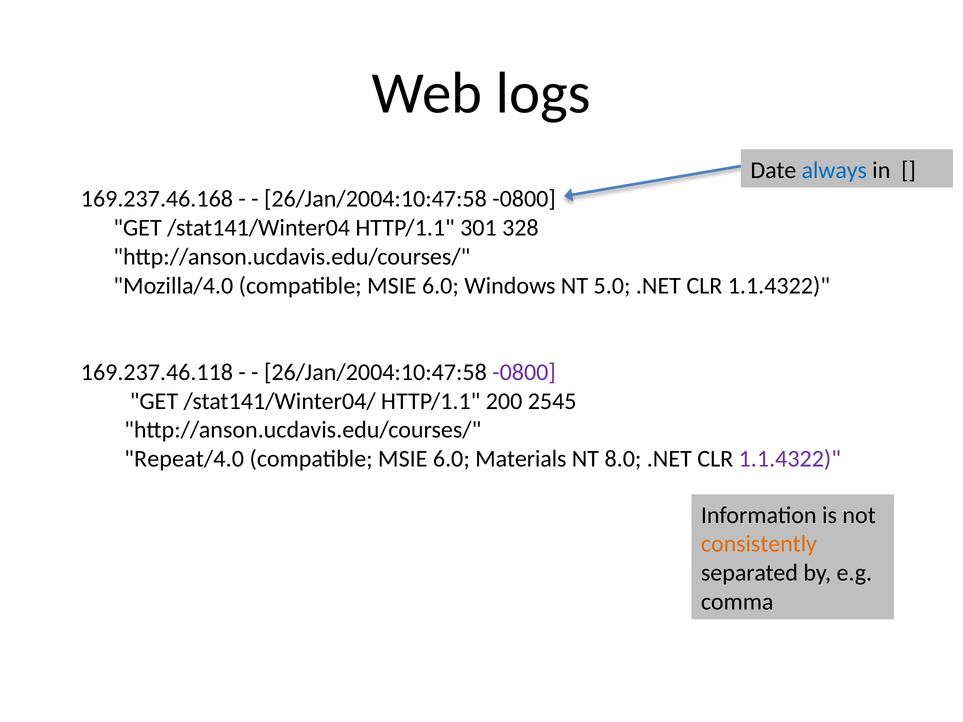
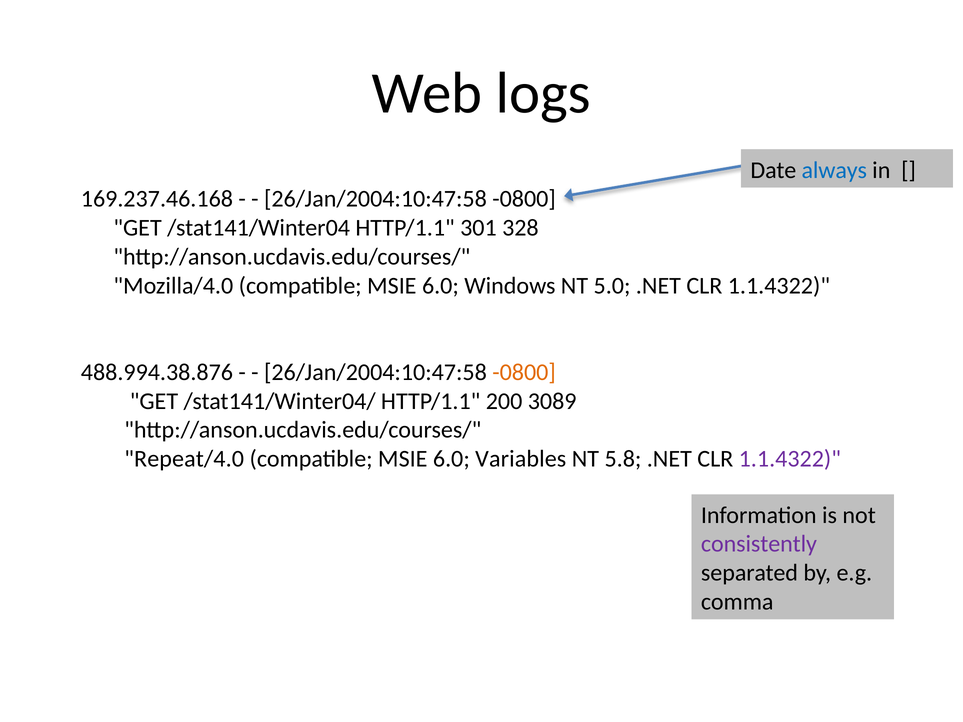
169.237.46.118: 169.237.46.118 -> 488.994.38.876 (157, 372)
-0800 colour: purple -> orange (524, 372)
2545: 2545 -> 3089 (552, 401)
Materials: Materials -> Variables (521, 459)
8.0: 8.0 -> 5.8 (623, 459)
consistently colour: orange -> purple (759, 544)
